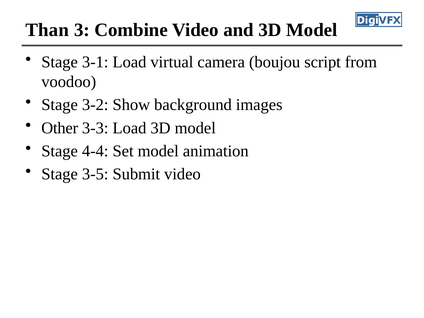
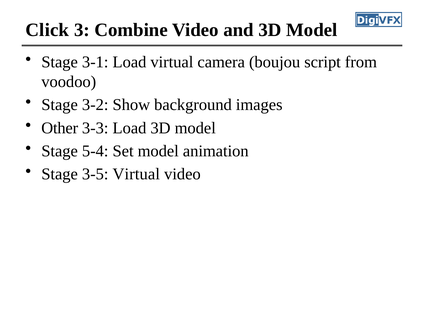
Than: Than -> Click (47, 30)
4-4: 4-4 -> 5-4 (95, 151)
3-5 Submit: Submit -> Virtual (136, 174)
